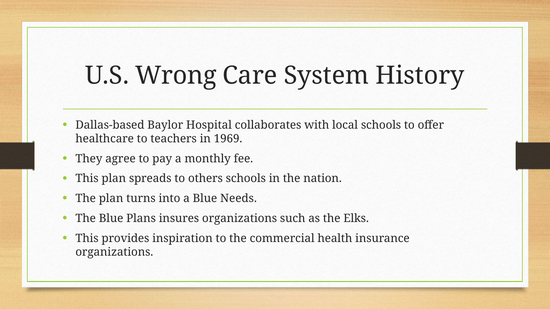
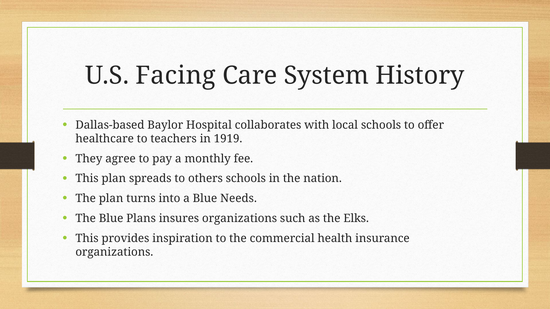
Wrong: Wrong -> Facing (176, 75)
1969: 1969 -> 1919 (228, 139)
